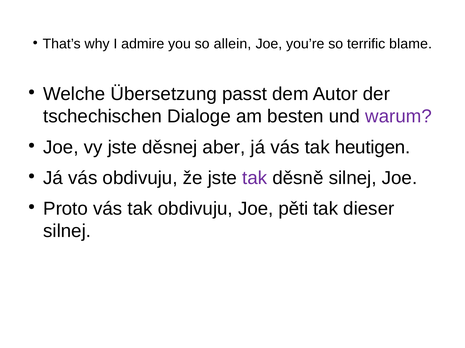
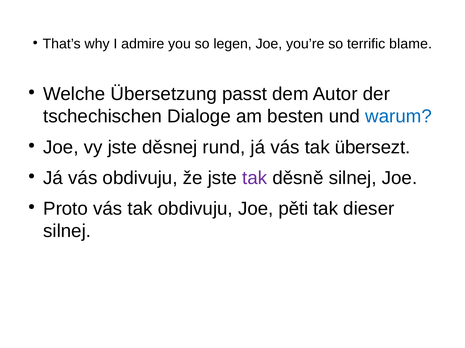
allein: allein -> legen (233, 44)
warum colour: purple -> blue (399, 117)
aber: aber -> rund (224, 147)
heutigen: heutigen -> übersezt (373, 147)
